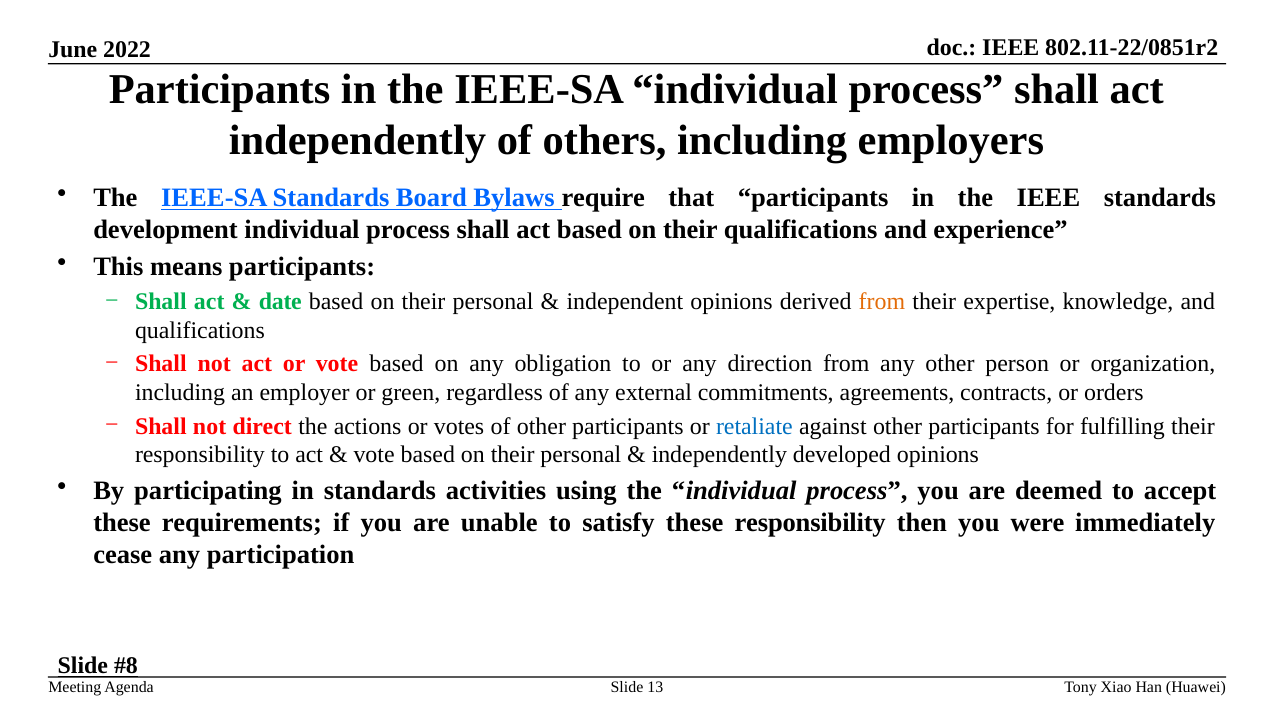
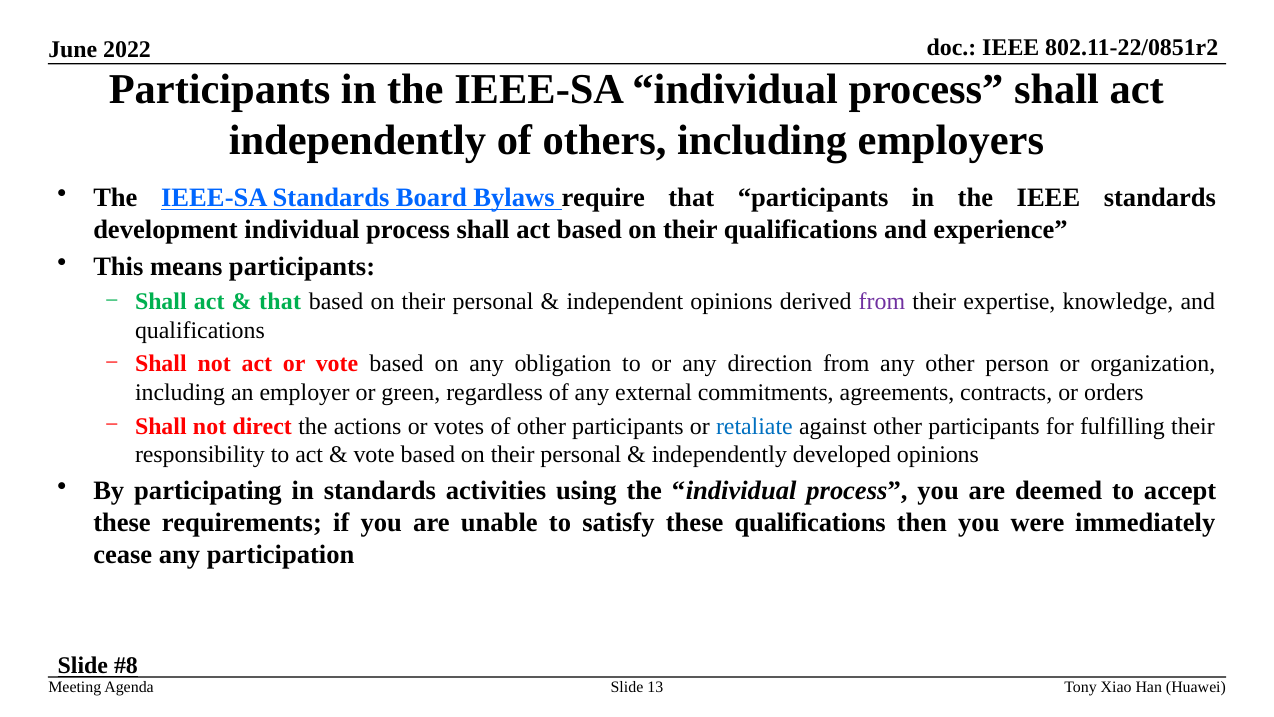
date: date -> that (280, 302)
from colour: orange -> purple (882, 302)
these responsibility: responsibility -> qualifications (810, 522)
